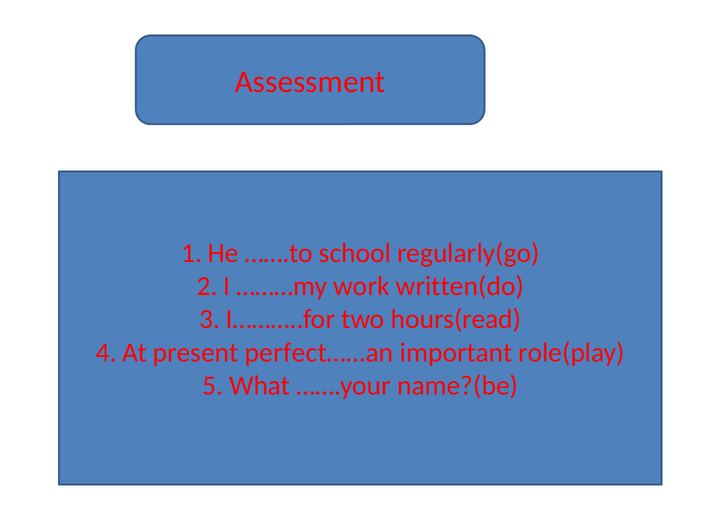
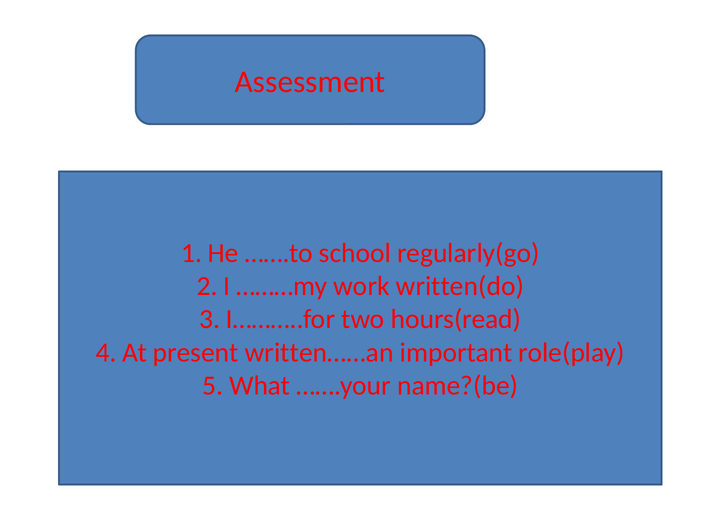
perfect……an: perfect……an -> written……an (319, 352)
